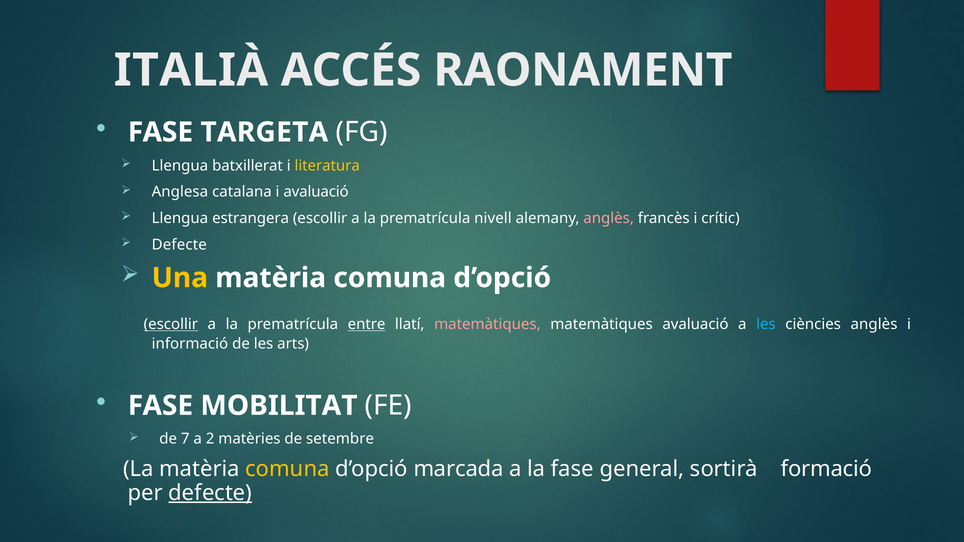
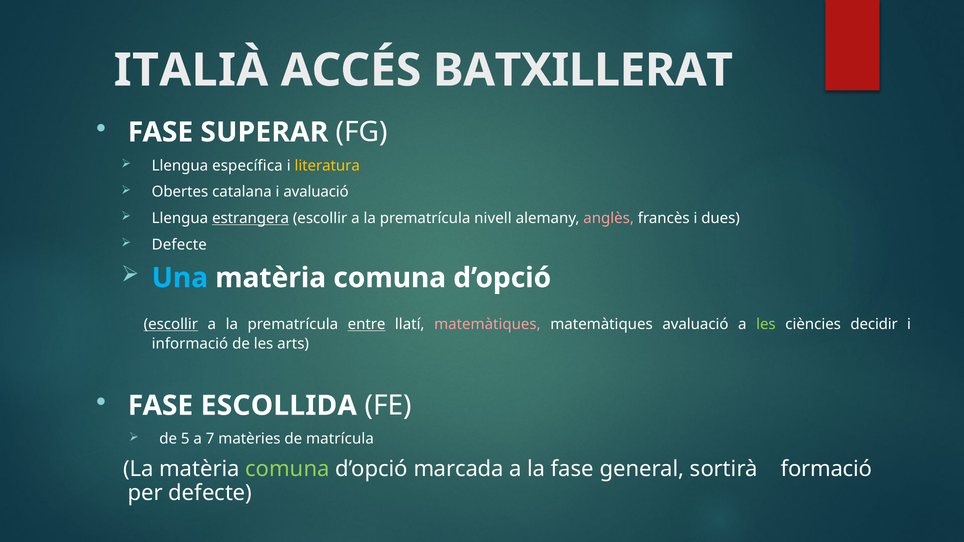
RAONAMENT: RAONAMENT -> BATXILLERAT (583, 70)
TARGETA: TARGETA -> SUPERAR (264, 132)
batxillerat: batxillerat -> específica (247, 166)
Anglesa: Anglesa -> Obertes (180, 192)
estrangera underline: none -> present (251, 218)
crític: crític -> dues (721, 218)
Una colour: yellow -> light blue (180, 278)
les colour: light blue -> light green (766, 324)
ciències anglès: anglès -> decidir (874, 324)
MOBILITAT: MOBILITAT -> ESCOLLIDA (279, 406)
7: 7 -> 5 (185, 439)
2: 2 -> 7 (210, 439)
setembre: setembre -> matrícula (340, 439)
comuna colour: yellow -> light green (287, 469)
defecte underline: present -> none (210, 493)
